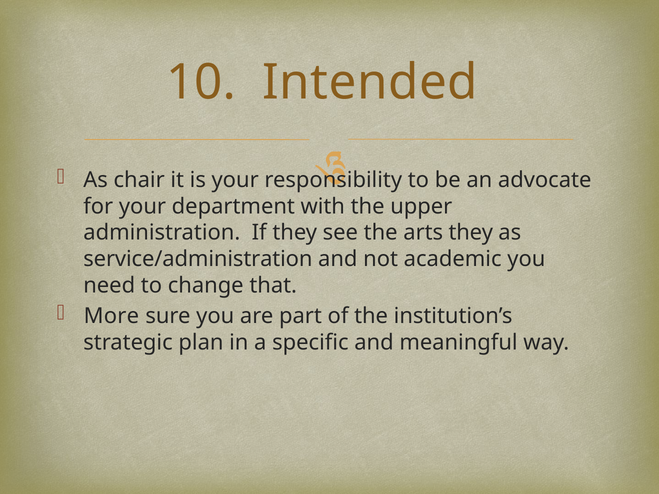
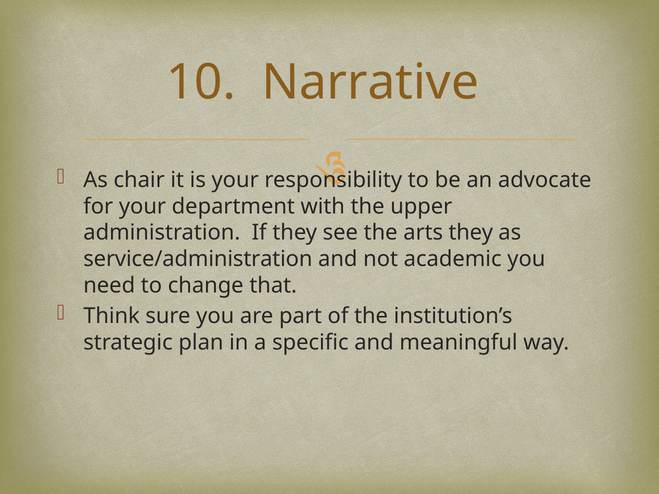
Intended: Intended -> Narrative (370, 83)
More: More -> Think (112, 316)
